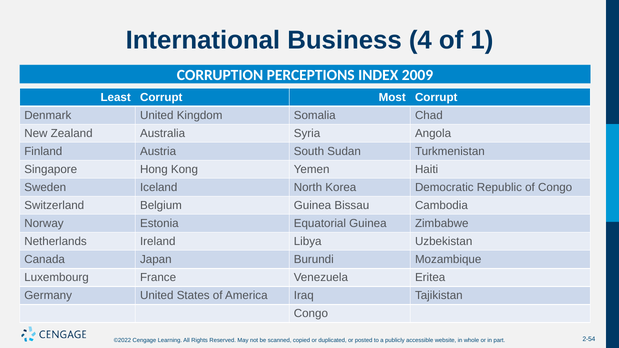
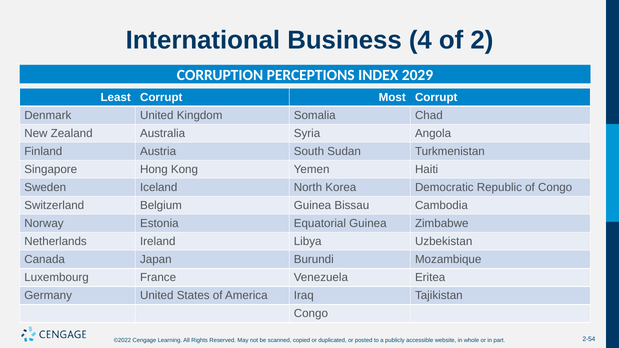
1: 1 -> 2 (482, 40)
2009: 2009 -> 2029 (417, 75)
